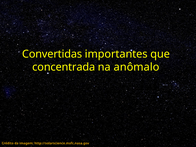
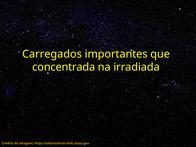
Convertidas: Convertidas -> Carregados (52, 54)
anômalo: anômalo -> irradiada (137, 67)
